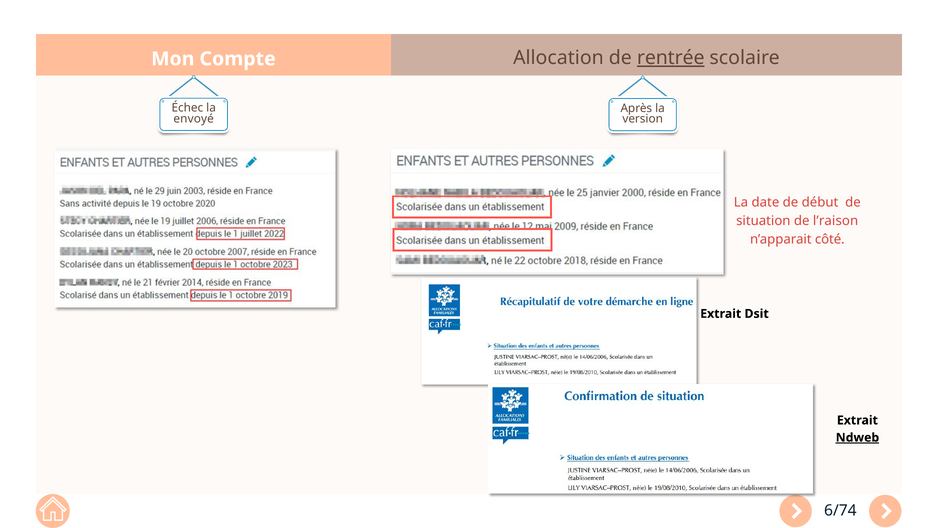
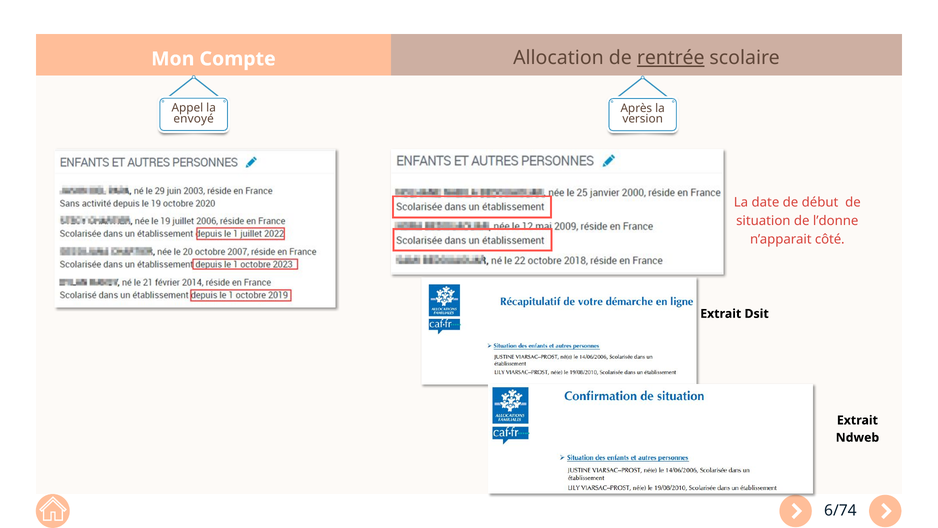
Échec: Échec -> Appel (187, 108)
l’raison: l’raison -> l’donne (836, 221)
Ndweb underline: present -> none (857, 437)
